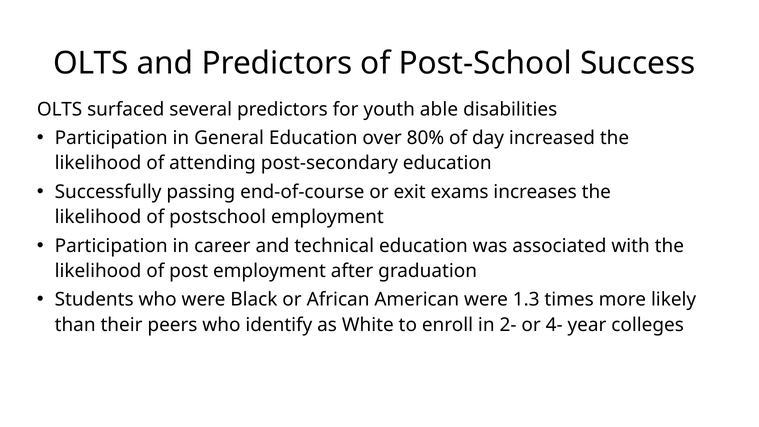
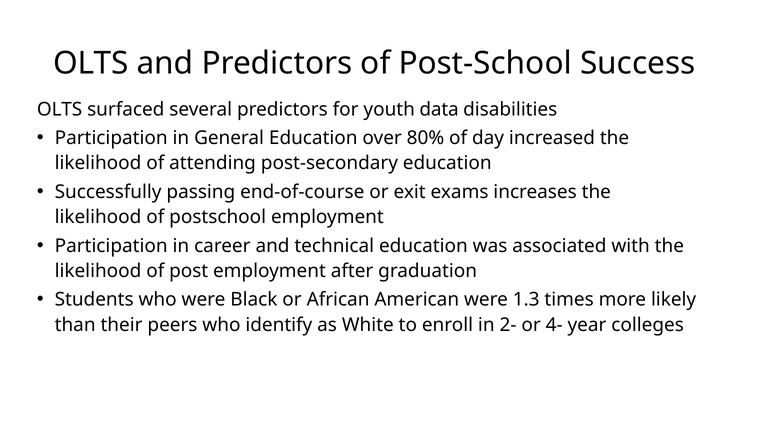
able: able -> data (439, 109)
